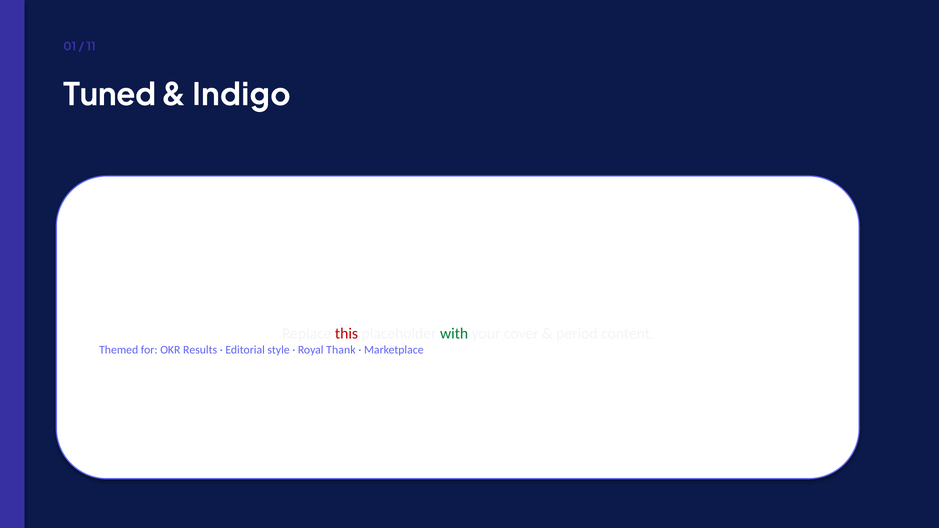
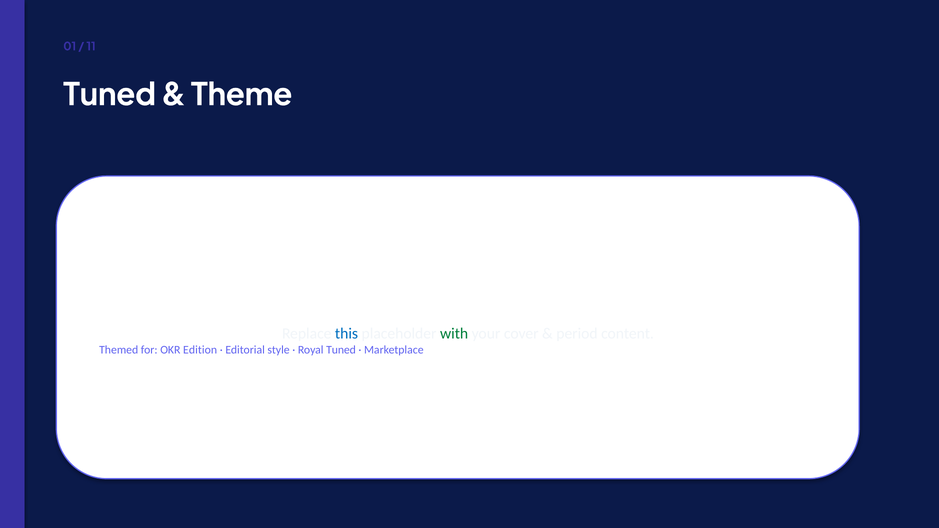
Indigo: Indigo -> Theme (242, 95)
this colour: red -> blue (347, 334)
Results: Results -> Edition (200, 350)
Royal Thank: Thank -> Tuned (341, 350)
